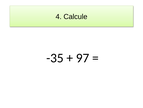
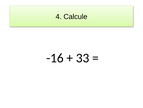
-35: -35 -> -16 (55, 58)
97: 97 -> 33 (83, 58)
